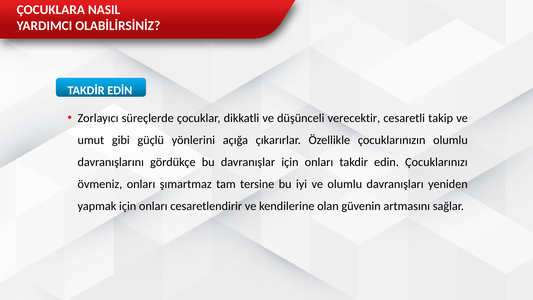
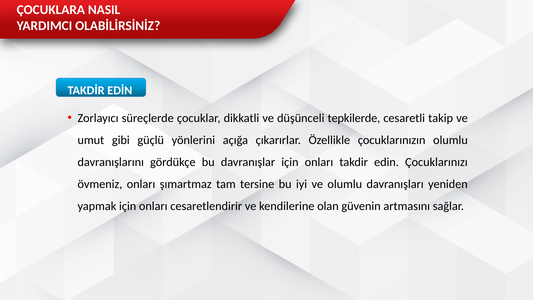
verecektir: verecektir -> tepkilerde (354, 118)
